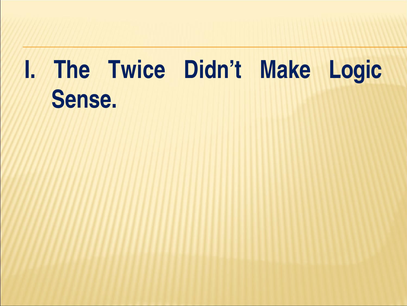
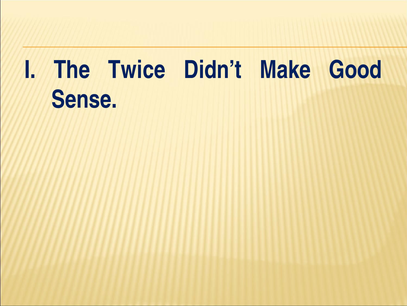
Logic: Logic -> Good (355, 70)
